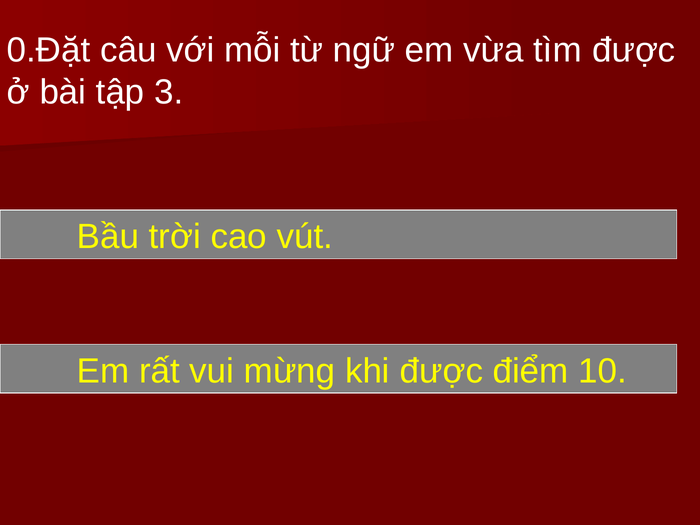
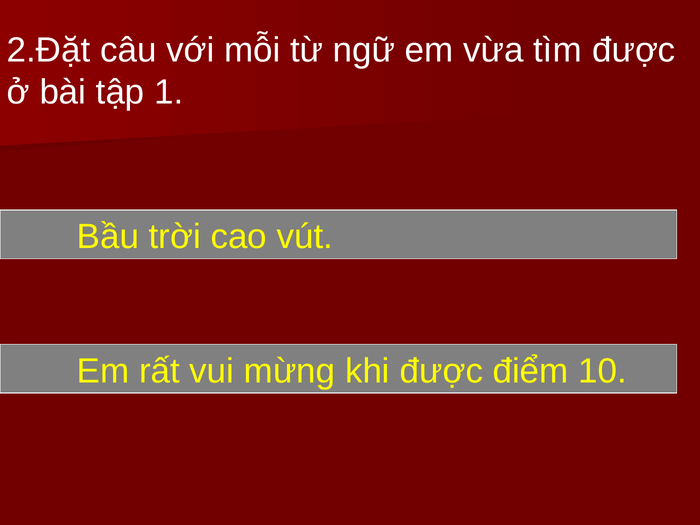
0.Đặt: 0.Đặt -> 2.Đặt (49, 50)
3: 3 -> 1 (169, 92)
